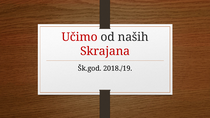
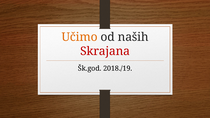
Učimo colour: red -> orange (80, 37)
